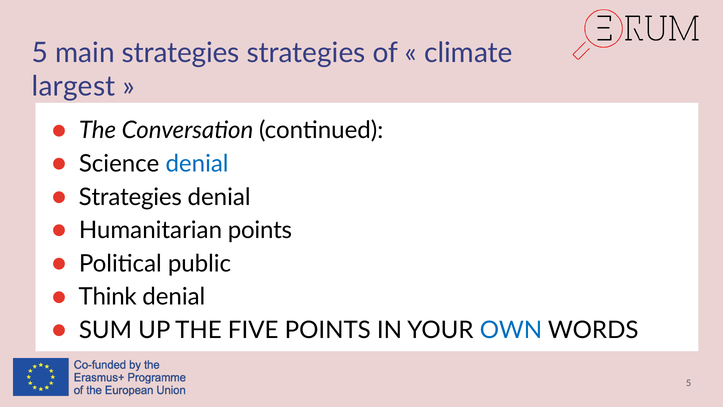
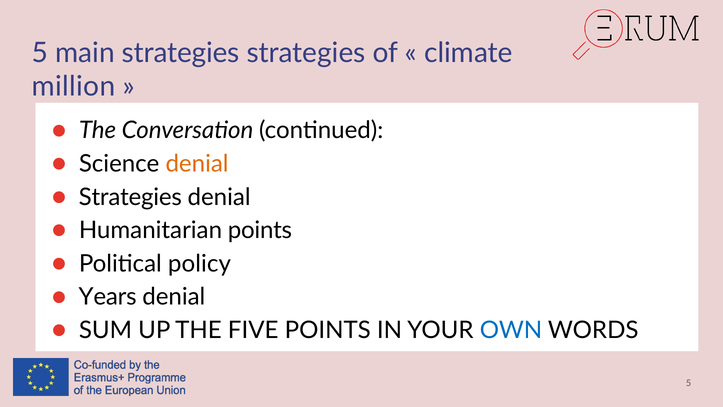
largest: largest -> million (74, 86)
denial colour: blue -> orange (197, 164)
public: public -> policy (199, 263)
Think: Think -> Years (108, 297)
